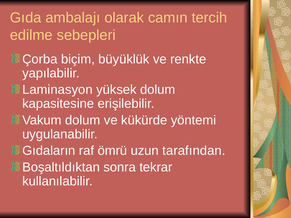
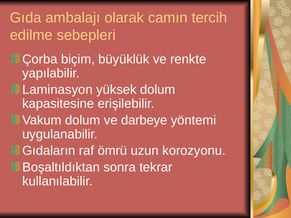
kükürde: kükürde -> darbeye (144, 120)
tarafından: tarafından -> korozyonu (194, 151)
